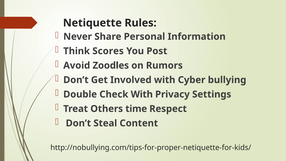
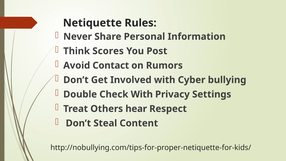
Zoodles: Zoodles -> Contact (111, 65)
time: time -> hear (136, 109)
